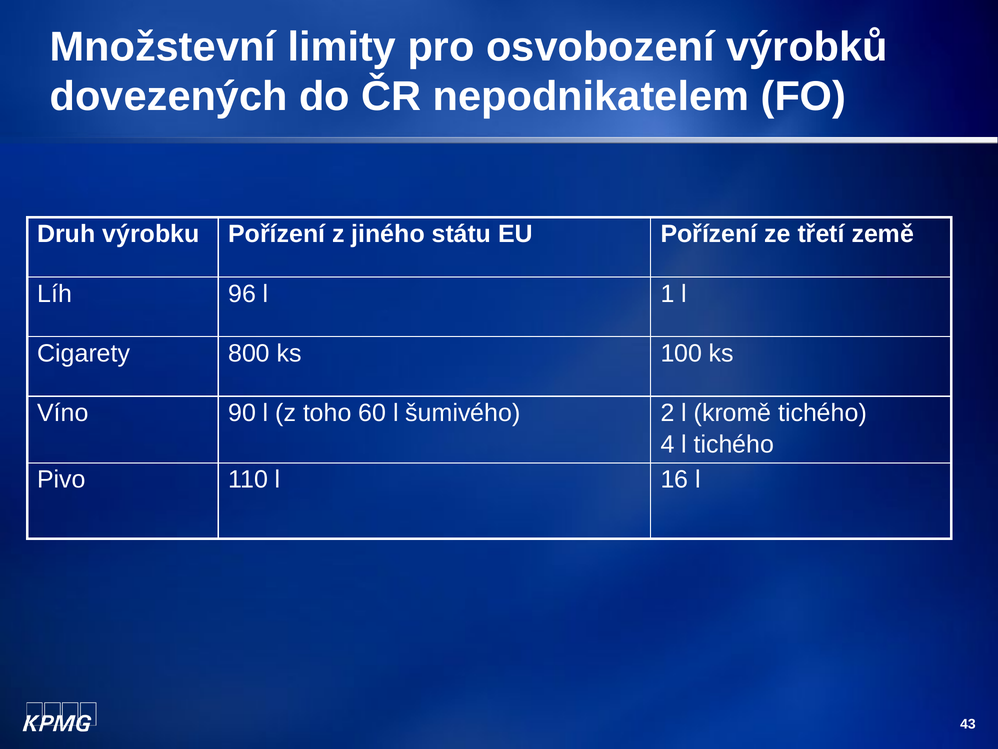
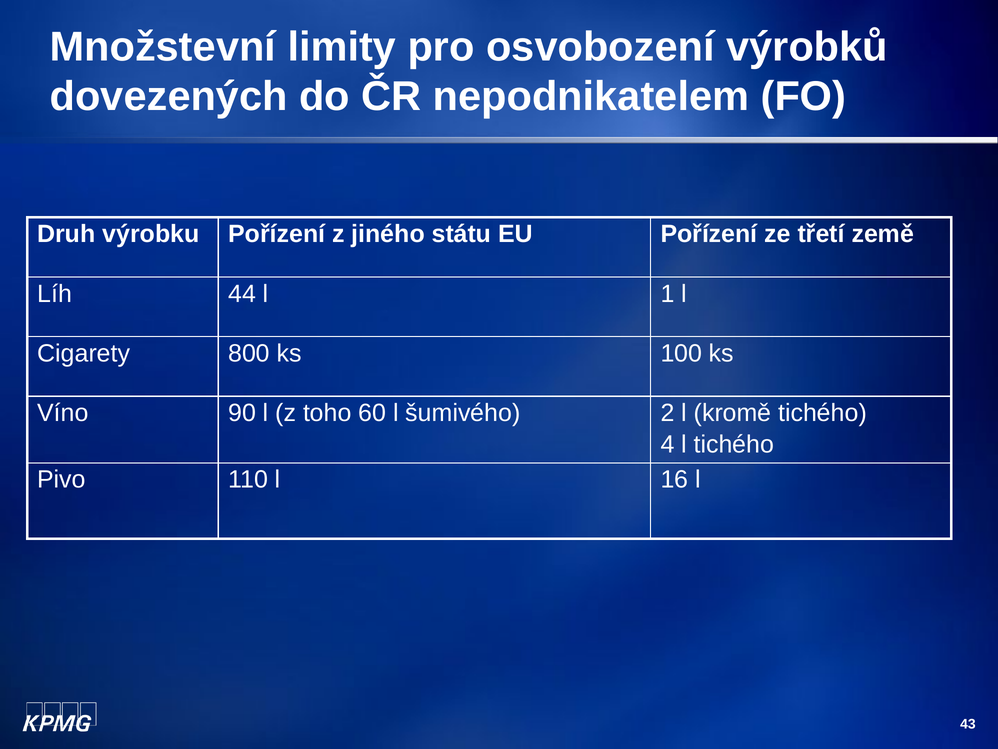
96: 96 -> 44 (242, 294)
